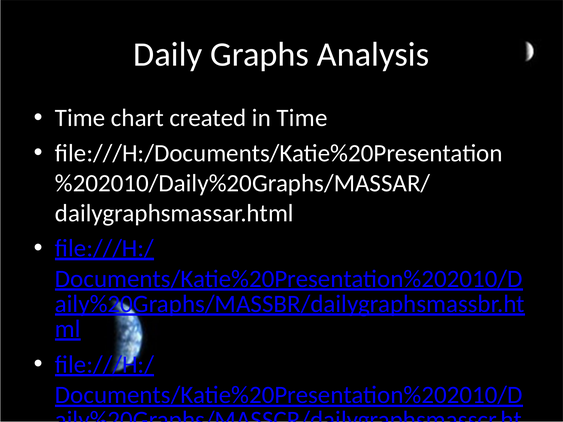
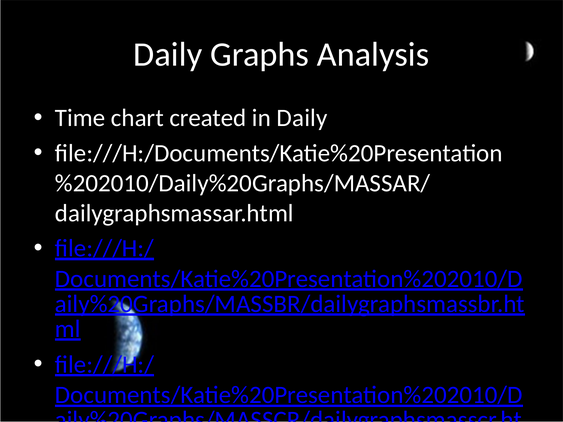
in Time: Time -> Daily (302, 118)
